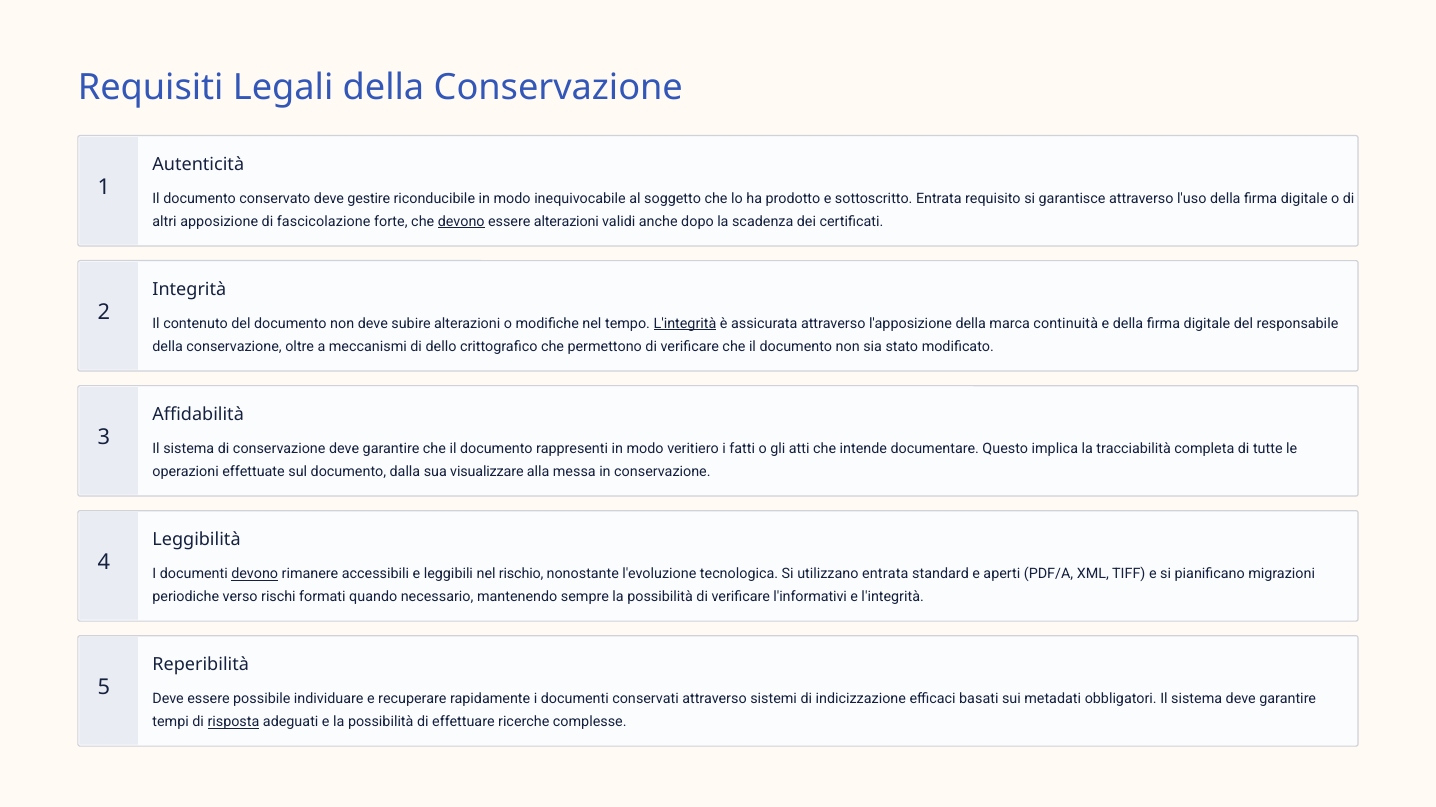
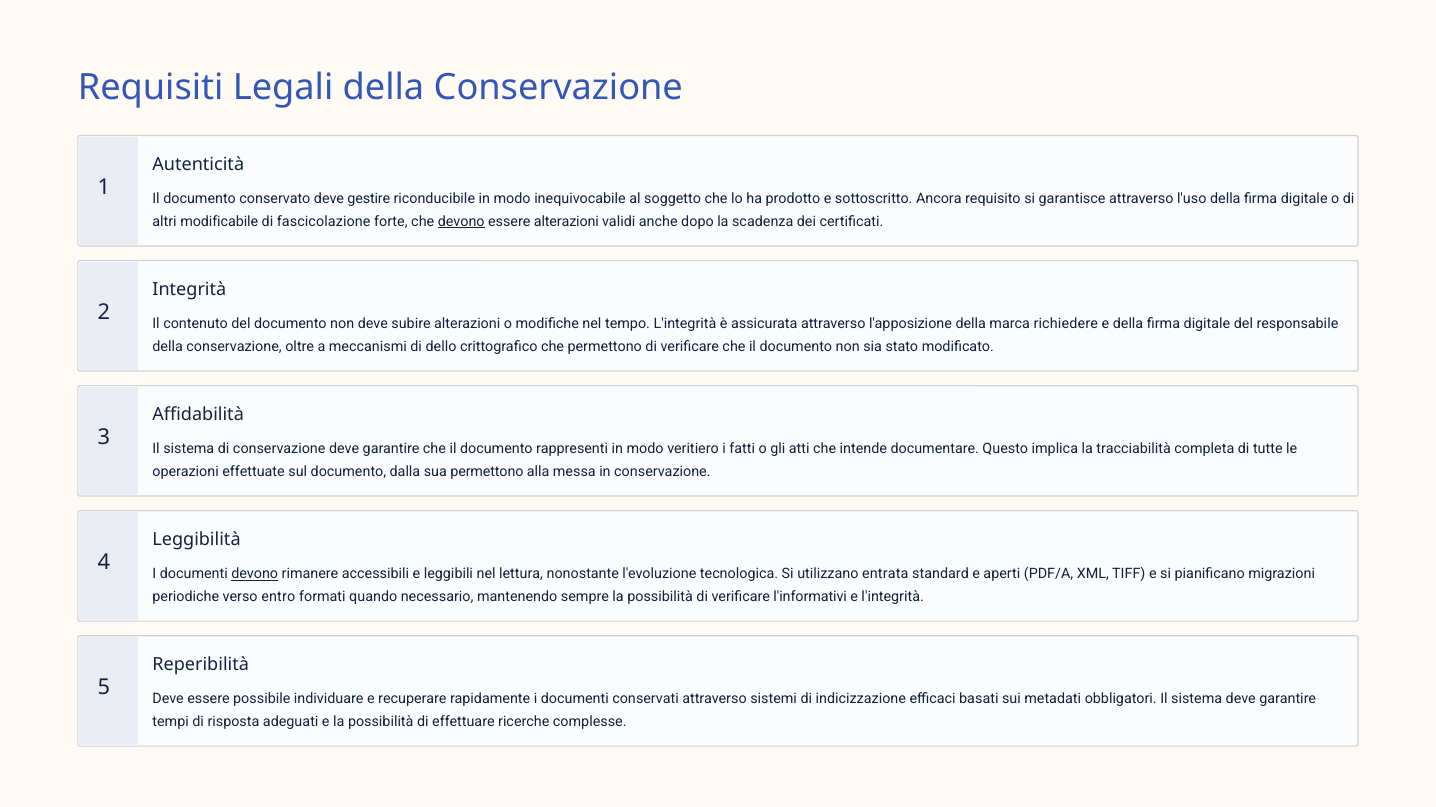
sottoscritto Entrata: Entrata -> Ancora (939, 199)
apposizione: apposizione -> modificabile (219, 222)
L'integrità underline: present -> none (685, 324)
continuità: continuità -> richiedere (1066, 324)
sua visualizzare: visualizzare -> permettono (487, 472)
rischio: rischio -> lettura (521, 574)
rischi: rischi -> entro (278, 597)
risposta underline: present -> none (233, 723)
